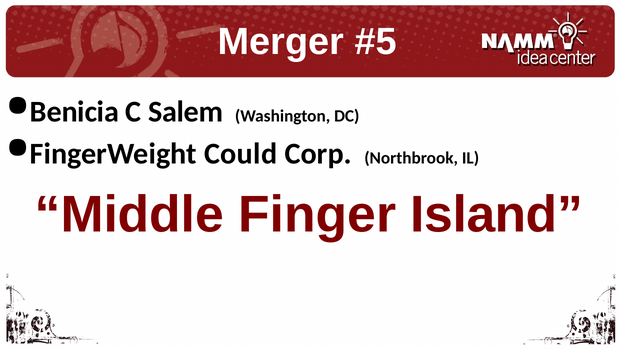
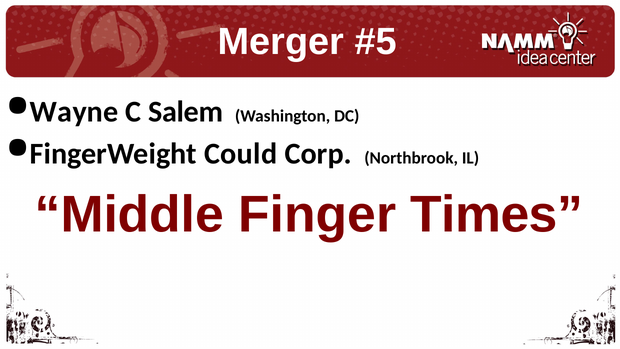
Benicia: Benicia -> Wayne (74, 112)
Island: Island -> Times (497, 215)
